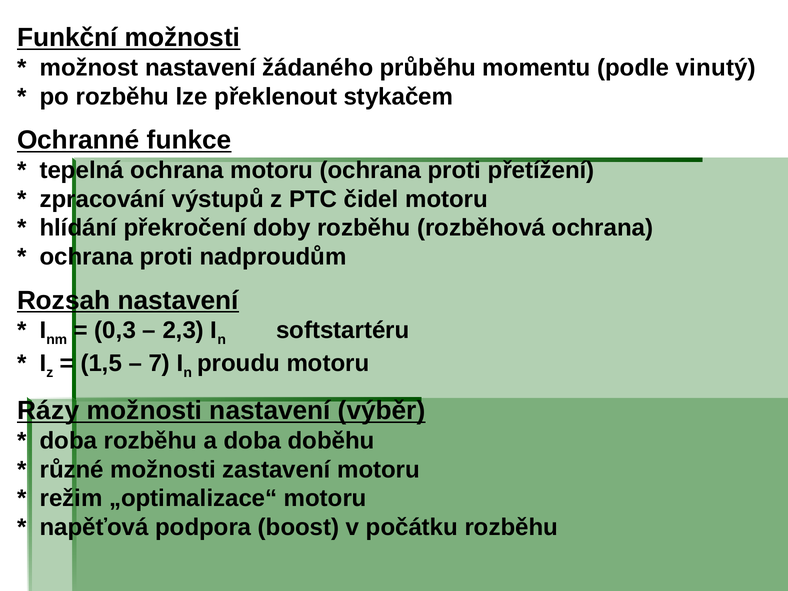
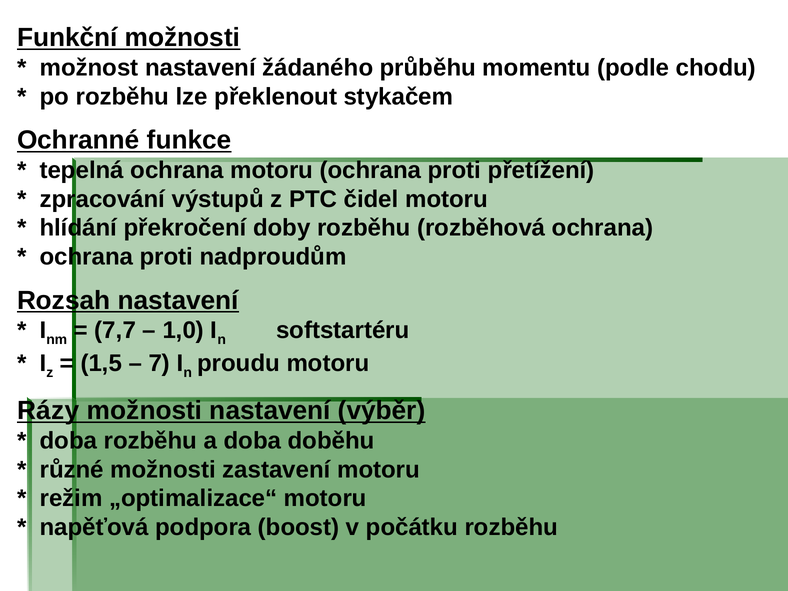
vinutý: vinutý -> chodu (716, 68)
0,3: 0,3 -> 7,7 (115, 330)
2,3: 2,3 -> 1,0 (183, 330)
